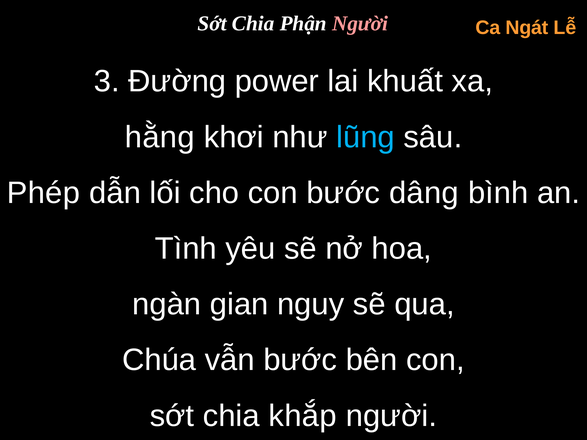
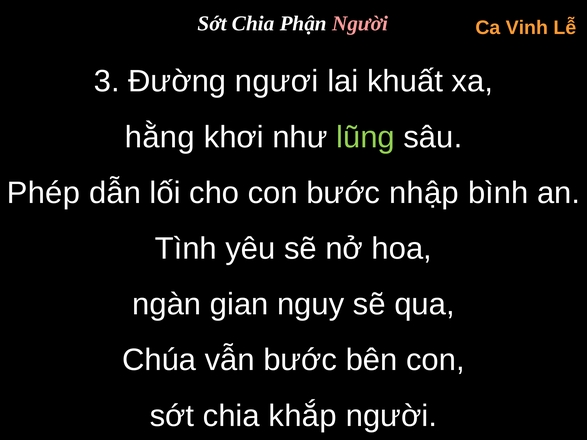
Ngát: Ngát -> Vinh (527, 28)
power: power -> ngươi (277, 81)
lũng colour: light blue -> light green (366, 137)
dâng: dâng -> nhập (424, 193)
